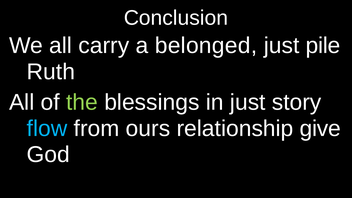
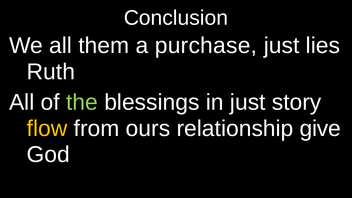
carry: carry -> them (104, 46)
belonged: belonged -> purchase (206, 46)
pile: pile -> lies (323, 46)
flow colour: light blue -> yellow (47, 129)
